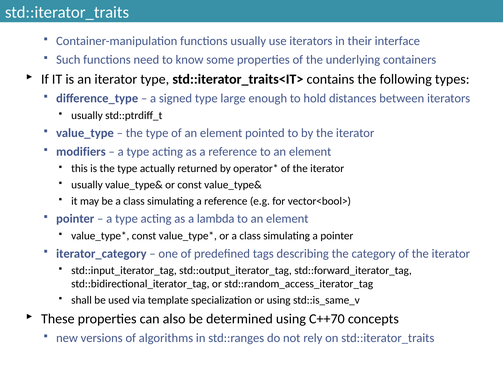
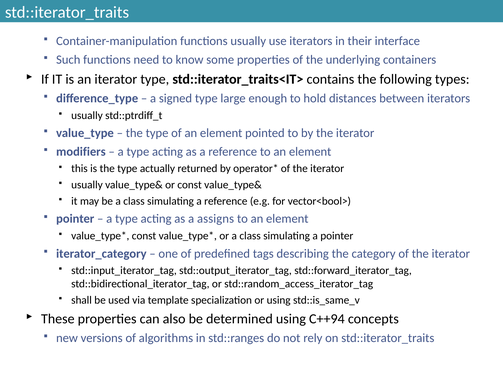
lambda: lambda -> assigns (216, 219)
C++70: C++70 -> C++94 (327, 319)
